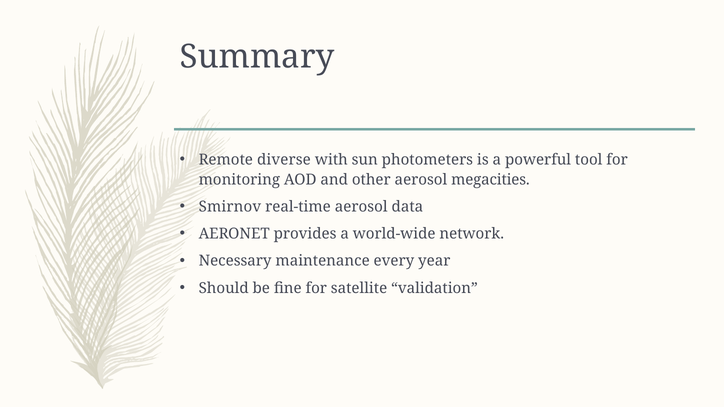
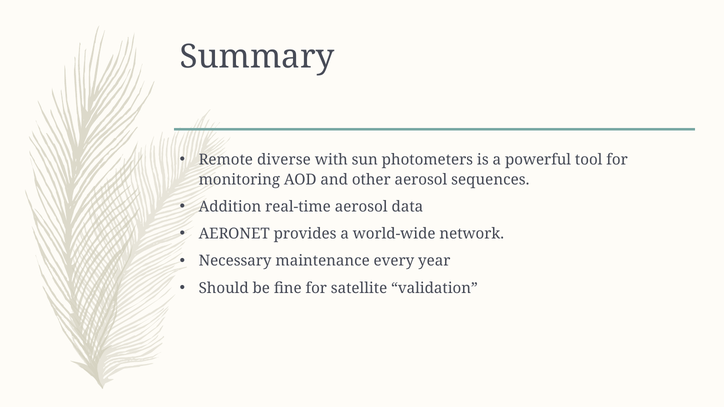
megacities: megacities -> sequences (490, 180)
Smirnov: Smirnov -> Addition (230, 207)
